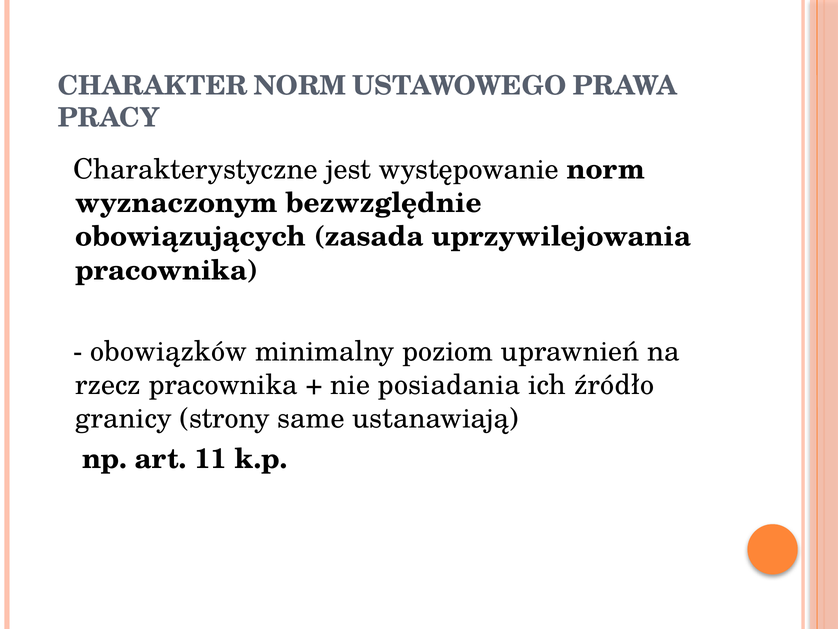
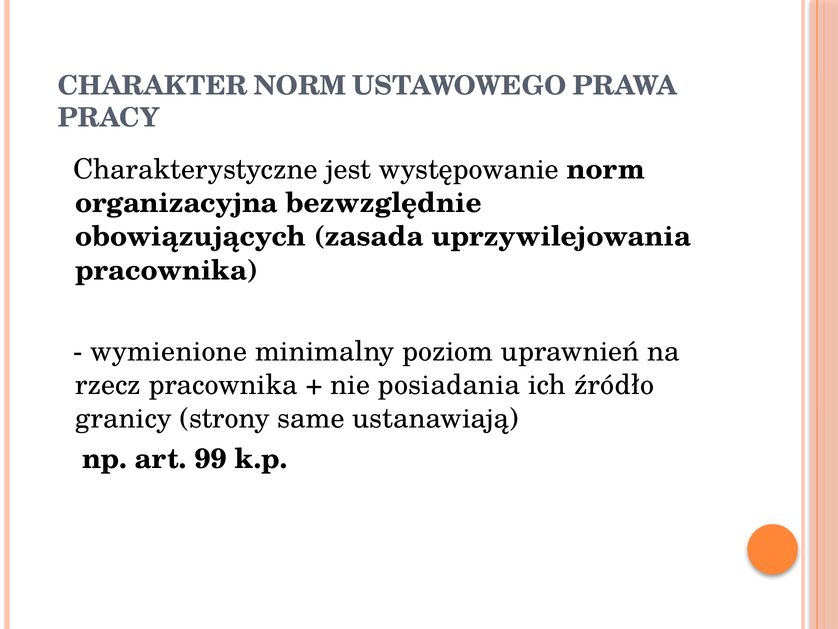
wyznaczonym: wyznaczonym -> organizacyjna (177, 203)
obowiązków: obowiązków -> wymienione (169, 351)
11: 11 -> 99 (211, 459)
